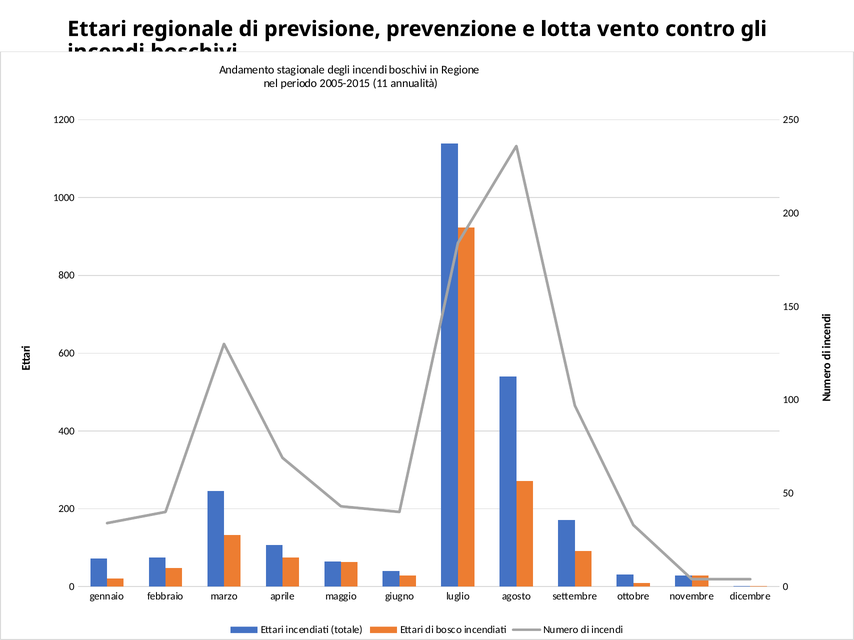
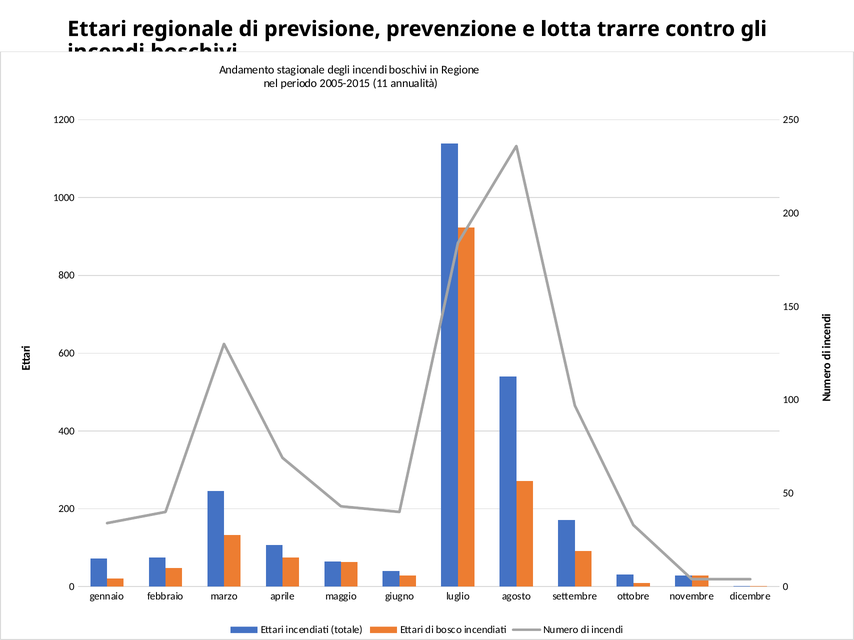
vento: vento -> trarre (628, 29)
